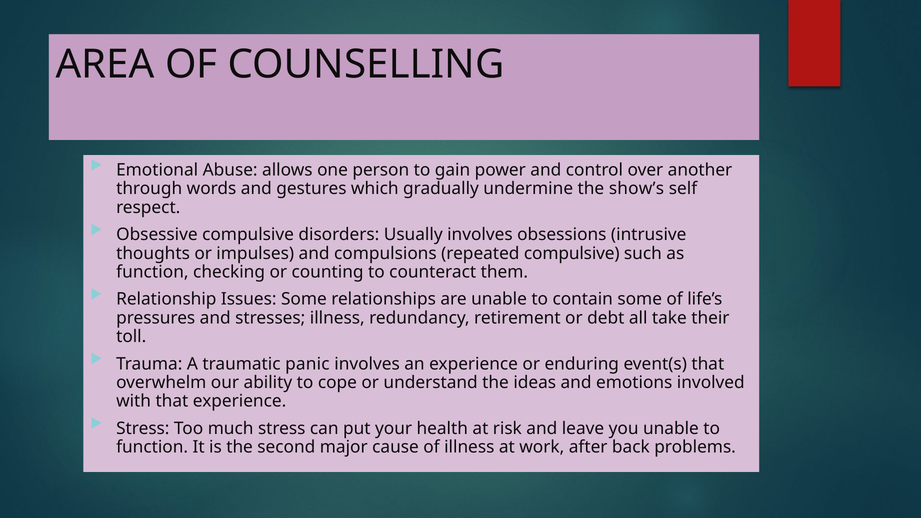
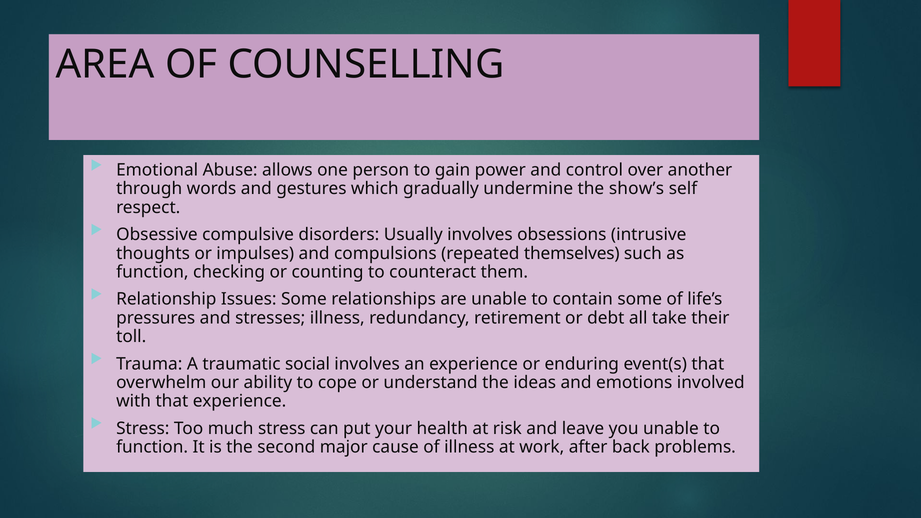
repeated compulsive: compulsive -> themselves (572, 253)
panic: panic -> social (308, 364)
